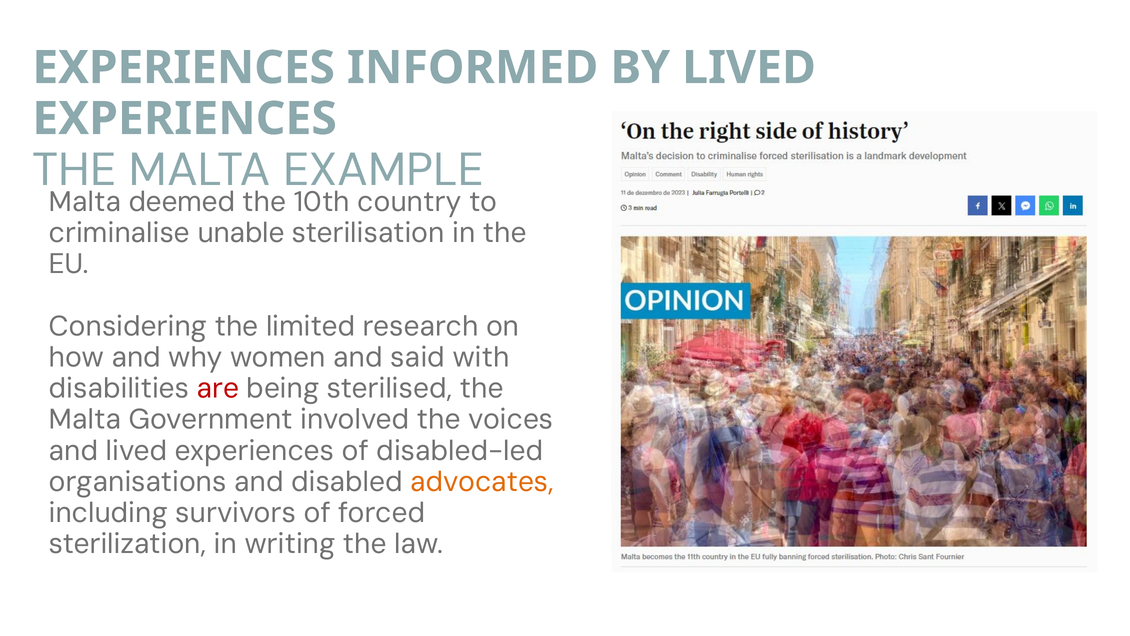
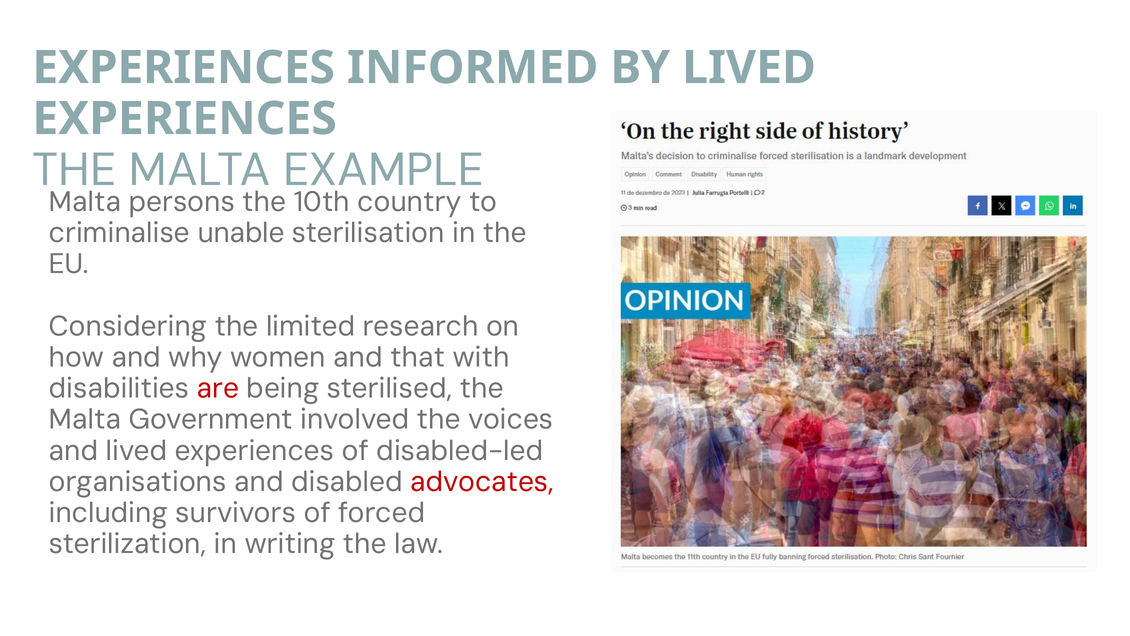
deemed: deemed -> persons (182, 202)
said: said -> that (418, 357)
advocates colour: orange -> red (482, 482)
